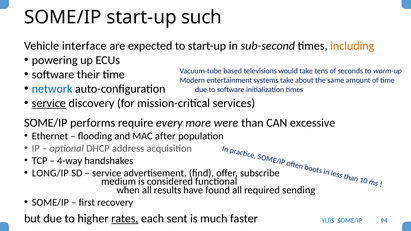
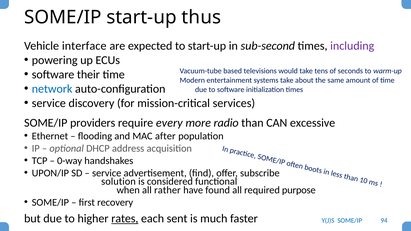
such: such -> thus (201, 17)
including colour: orange -> purple (352, 46)
service underline: present -> none (49, 103)
performs: performs -> providers (93, 123)
were: were -> radio (226, 123)
4-way: 4-way -> 0-way (70, 161)
LONG/IP: LONG/IP -> UPON/IP (50, 173)
medium: medium -> solution (119, 182)
results: results -> rather (167, 190)
sending: sending -> purpose (299, 190)
